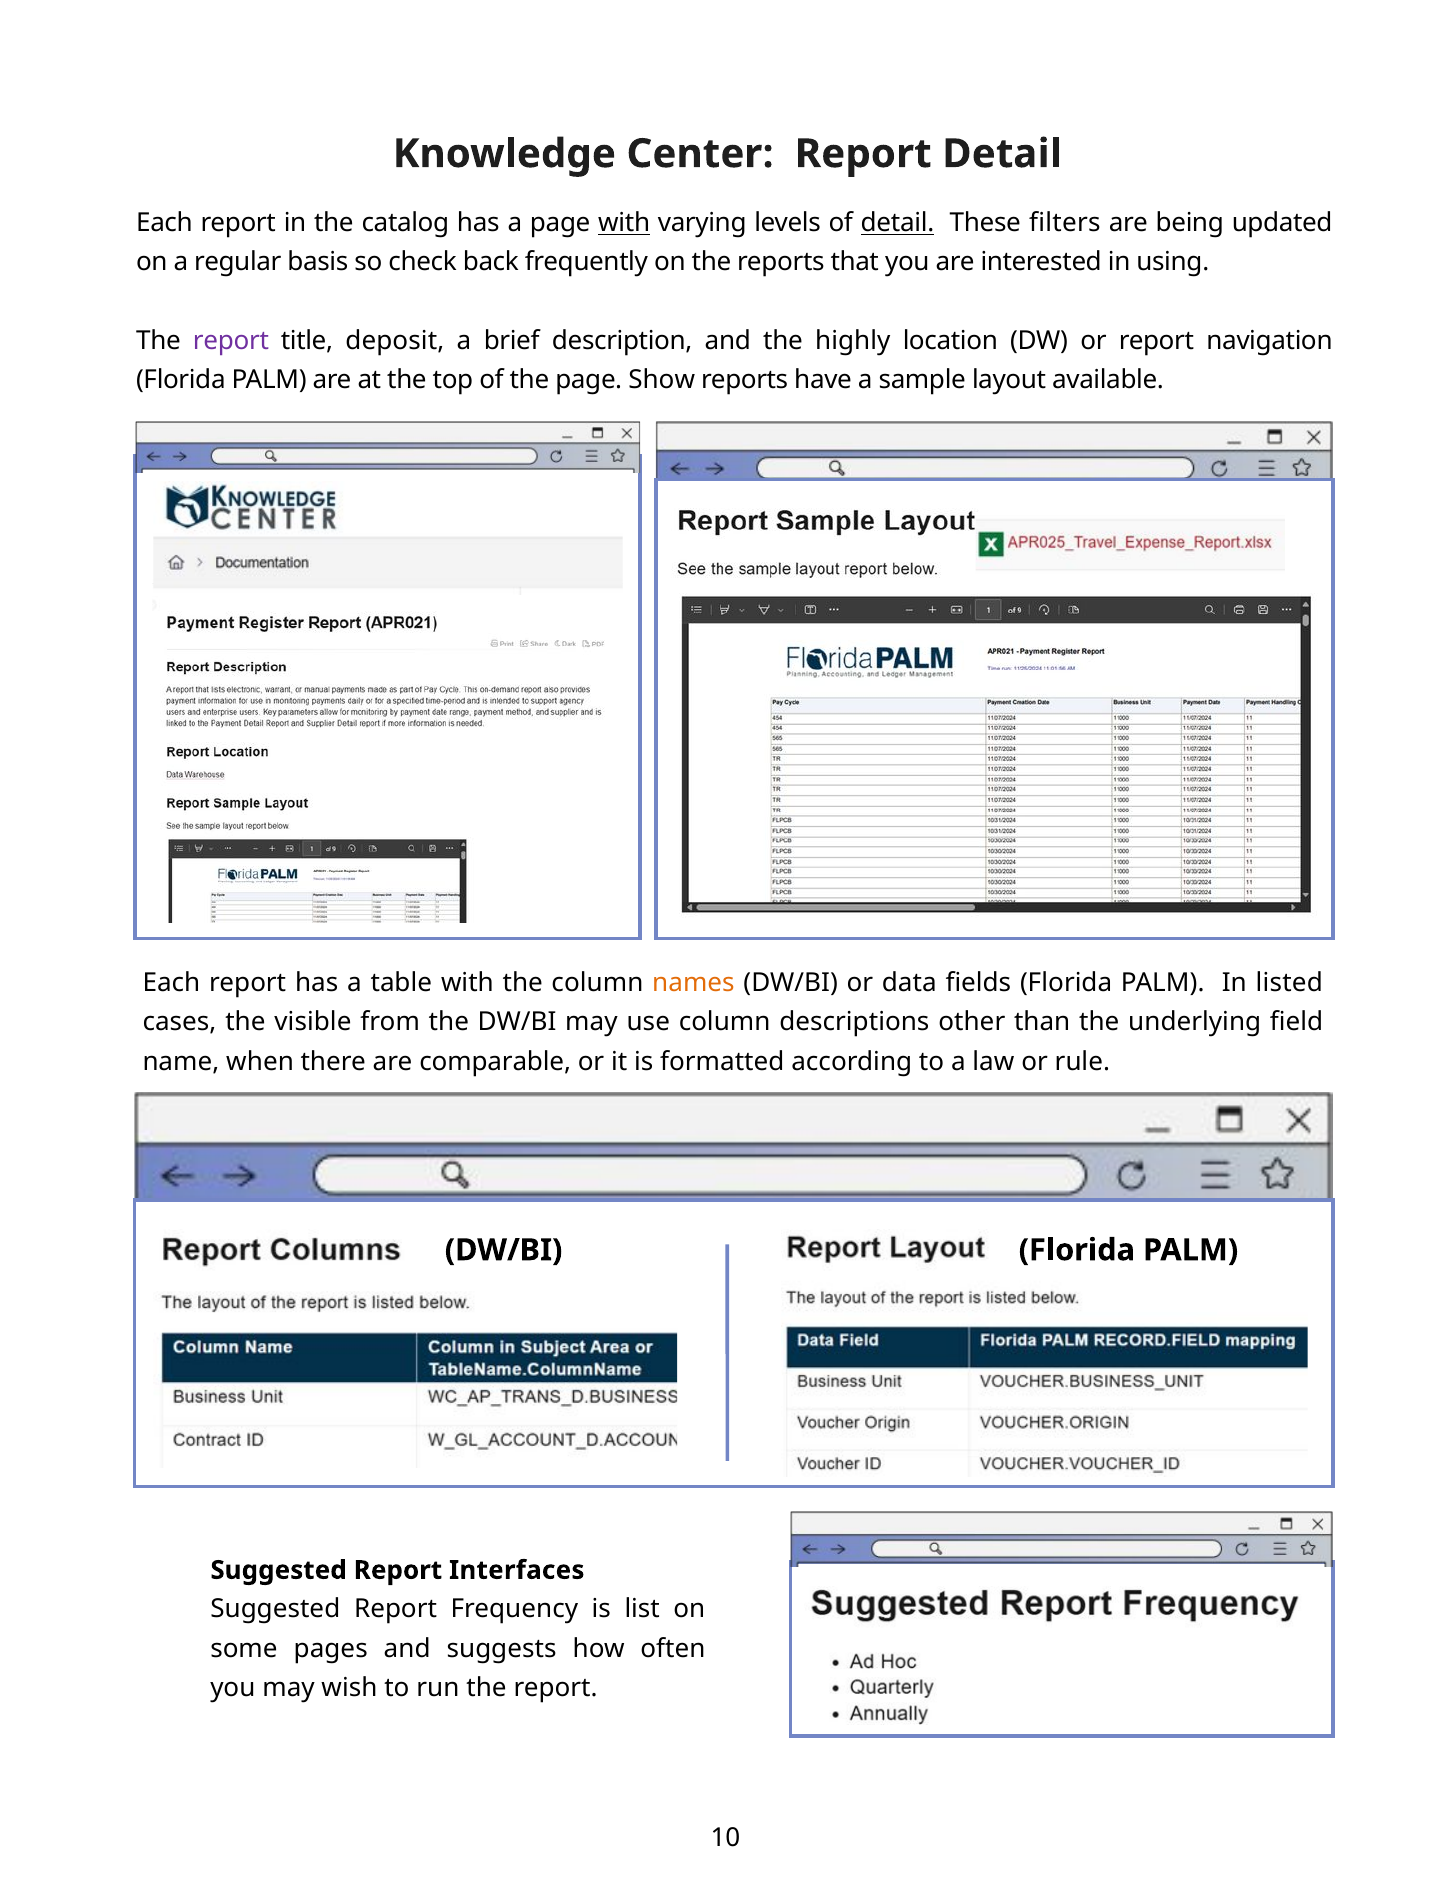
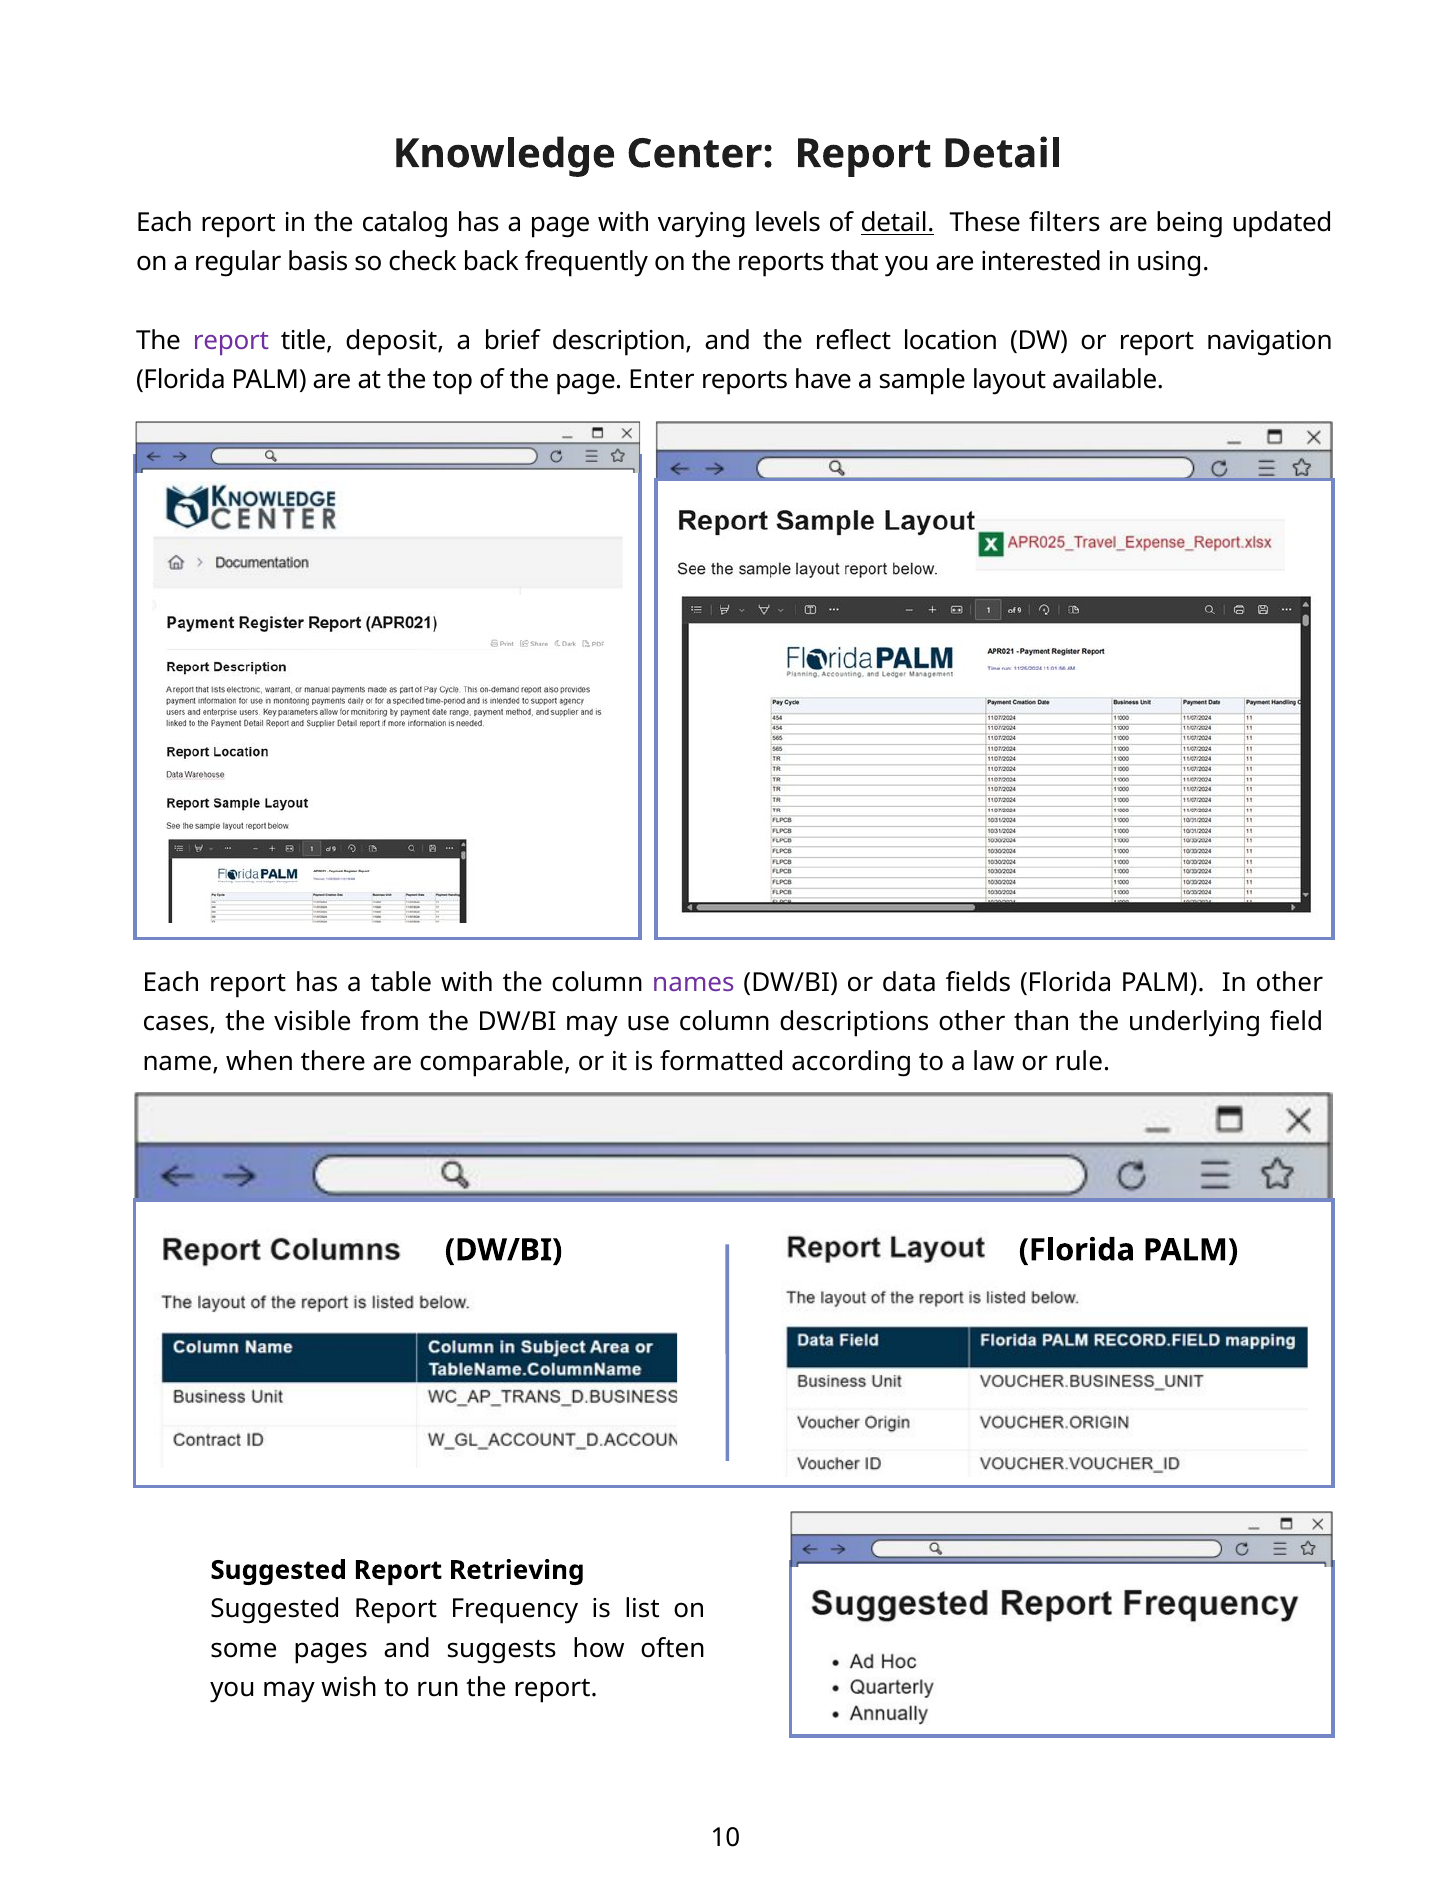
with underline: present -> none (624, 223)
highly: highly -> reflect (853, 340)
Show: Show -> Enter (662, 380)
names colour: orange -> purple (693, 983)
In listed: listed -> other (1289, 983)
Interfaces: Interfaces -> Retrieving (517, 1570)
